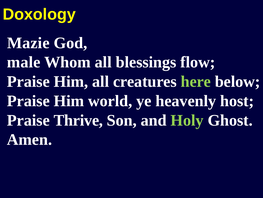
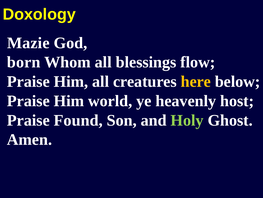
male: male -> born (24, 62)
here colour: light green -> yellow (196, 81)
Thrive: Thrive -> Found (78, 120)
